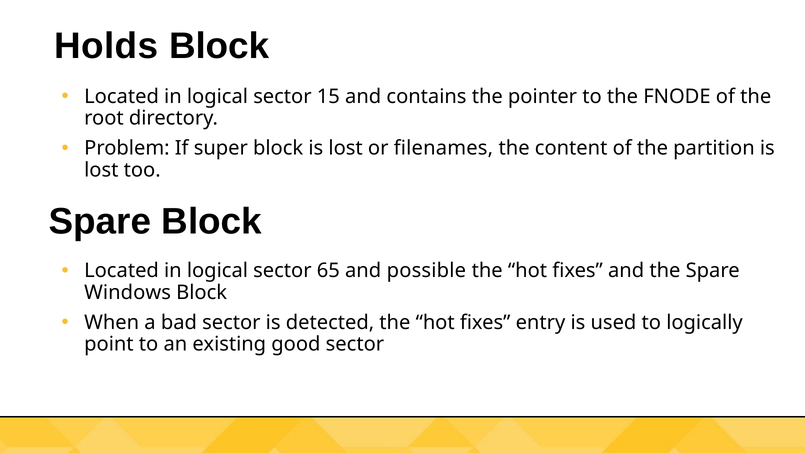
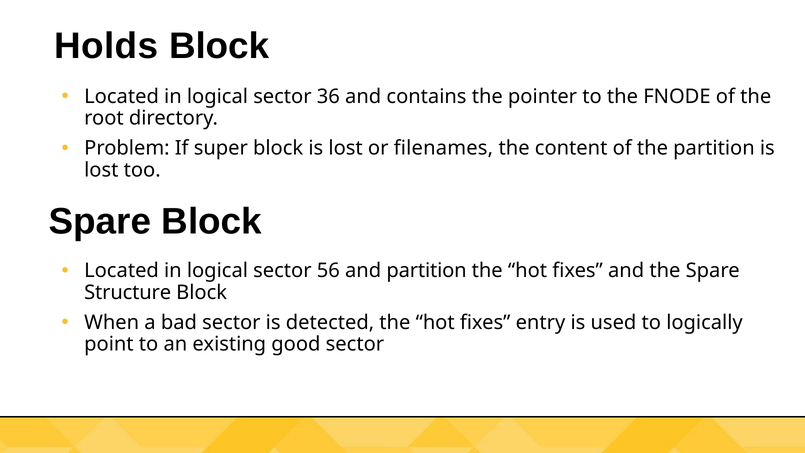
15: 15 -> 36 (328, 96)
65: 65 -> 56 (328, 271)
and possible: possible -> partition (427, 271)
Windows: Windows -> Structure (128, 292)
